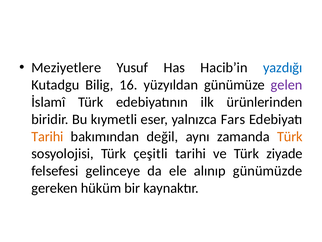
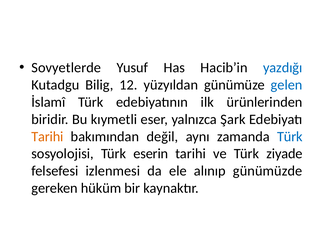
Meziyetlere: Meziyetlere -> Sovyetlerde (66, 68)
16: 16 -> 12 (129, 85)
gelen colour: purple -> blue (287, 85)
Fars: Fars -> Şark (233, 119)
Türk colour: orange -> blue (290, 136)
çeşitli: çeşitli -> eserin (151, 153)
gelinceye: gelinceye -> izlenmesi (113, 171)
